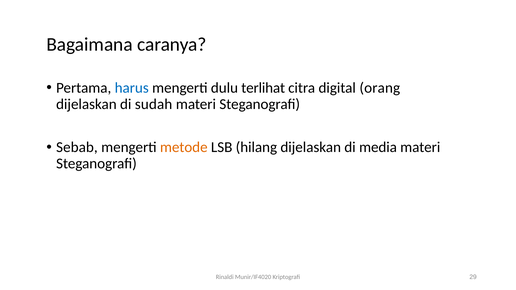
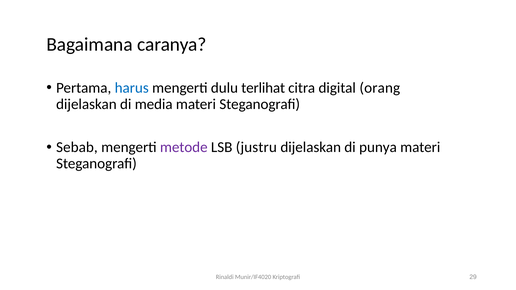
sudah: sudah -> media (154, 104)
metode colour: orange -> purple (184, 147)
hilang: hilang -> justru (256, 147)
media: media -> punya (378, 147)
